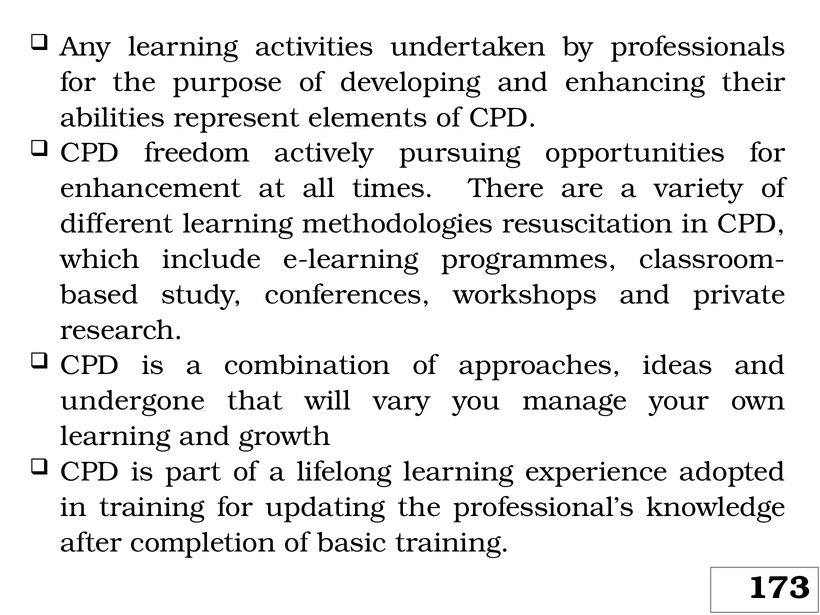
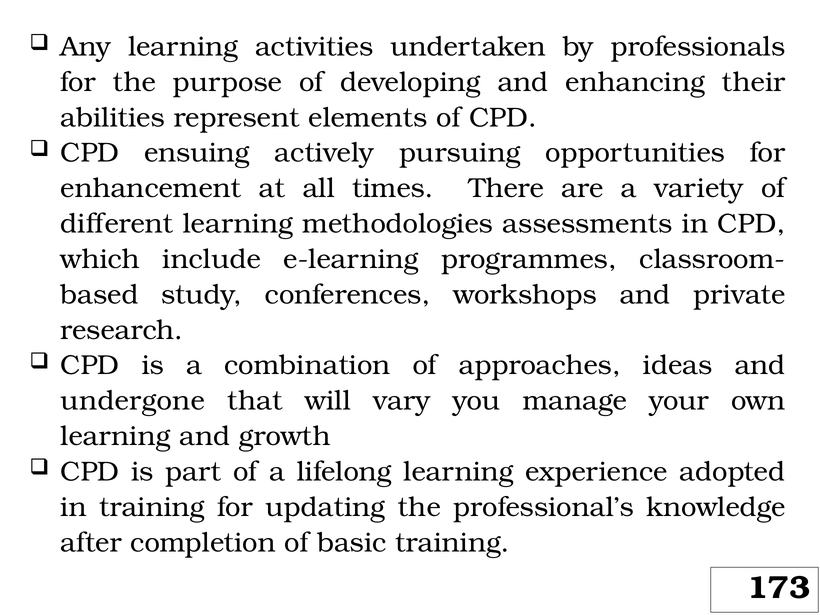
freedom: freedom -> ensuing (197, 153)
resuscitation: resuscitation -> assessments (587, 224)
